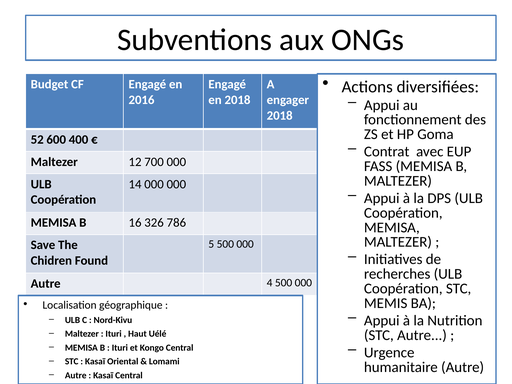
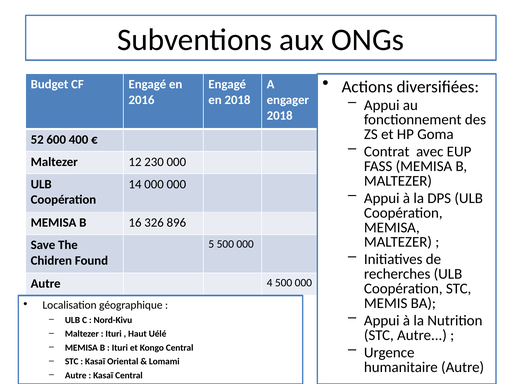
700: 700 -> 230 (154, 162)
786: 786 -> 896 (176, 223)
